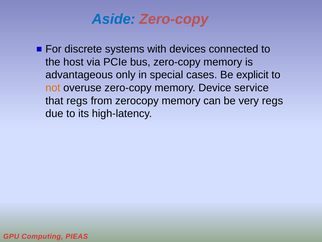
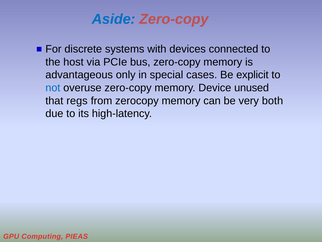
not colour: orange -> blue (53, 88)
service: service -> unused (252, 88)
very regs: regs -> both (272, 101)
